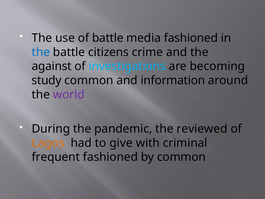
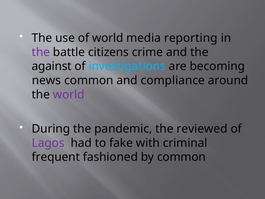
of battle: battle -> world (108, 38)
media fashioned: fashioned -> reporting (191, 38)
the colour: blue -> purple (41, 52)
study: study -> news (46, 80)
information: information -> compliance (173, 80)
Lagos colour: orange -> purple (48, 143)
give: give -> fake (121, 143)
